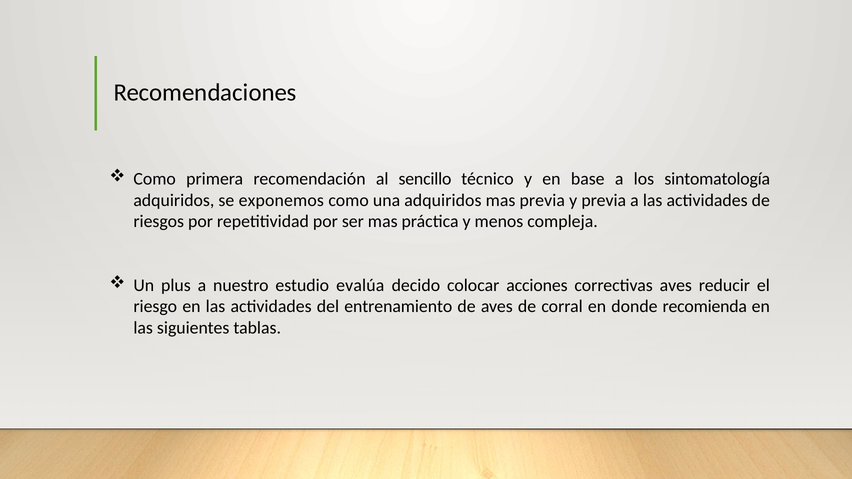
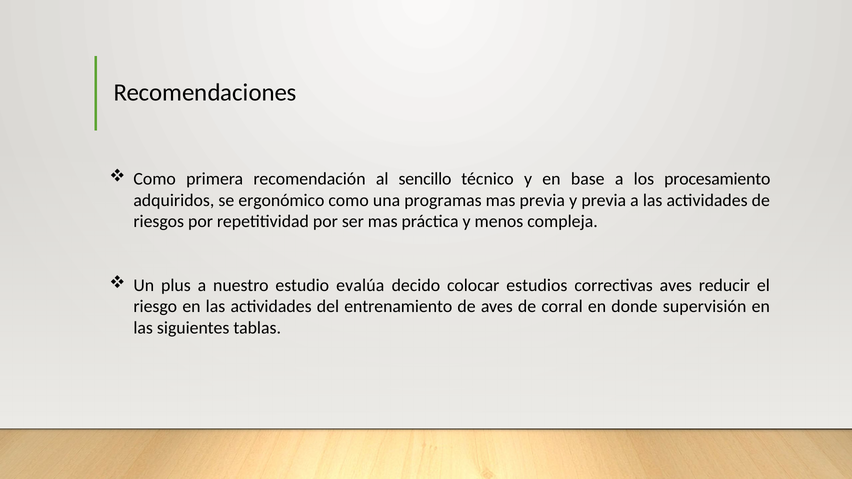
sintomatología: sintomatología -> procesamiento (717, 179)
exponemos: exponemos -> ergonómico (281, 200)
una adquiridos: adquiridos -> programas (443, 200)
acciones: acciones -> estudios (537, 285)
recomienda: recomienda -> supervisión (705, 307)
